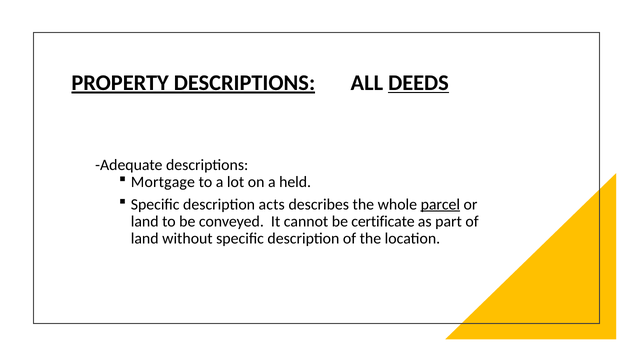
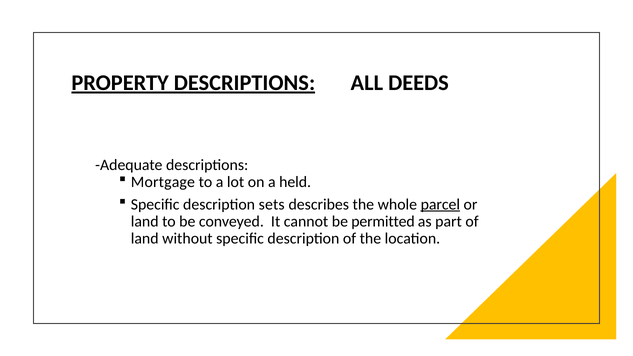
DEEDS underline: present -> none (419, 83)
acts: acts -> sets (272, 204)
certificate: certificate -> permitted (383, 222)
